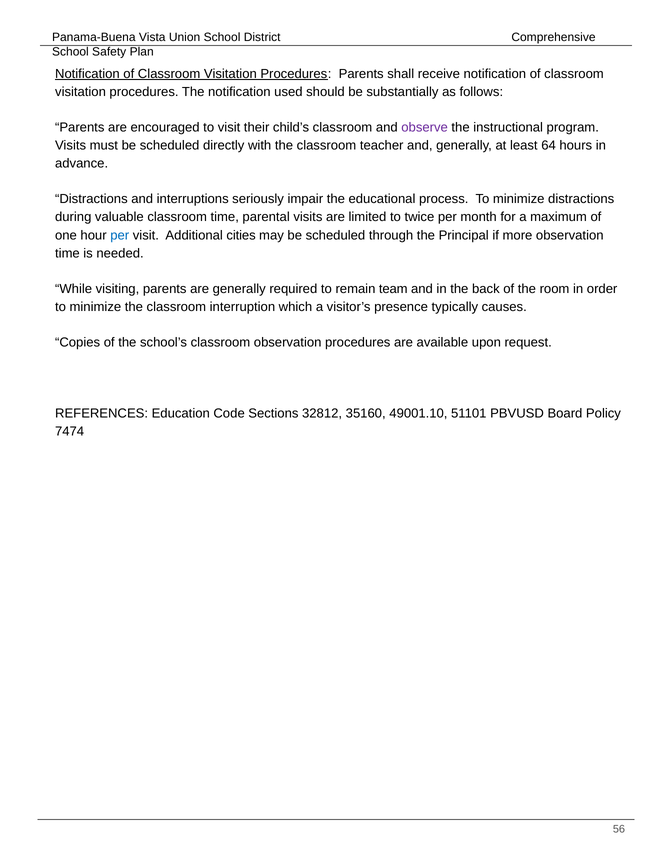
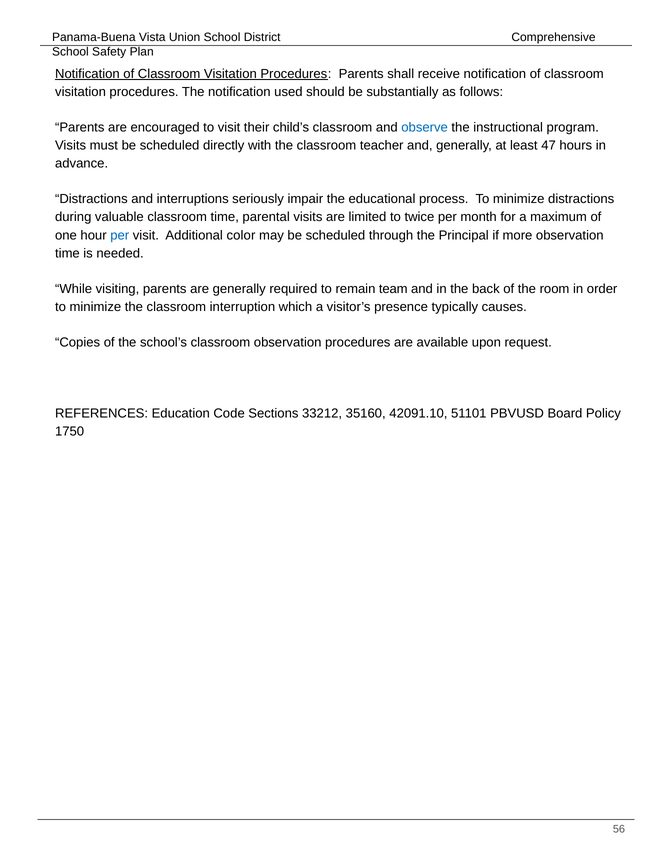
observe colour: purple -> blue (425, 127)
64: 64 -> 47 (549, 145)
cities: cities -> color (241, 235)
32812: 32812 -> 33212 (322, 413)
49001.10: 49001.10 -> 42091.10 (418, 413)
7474: 7474 -> 1750 (70, 431)
